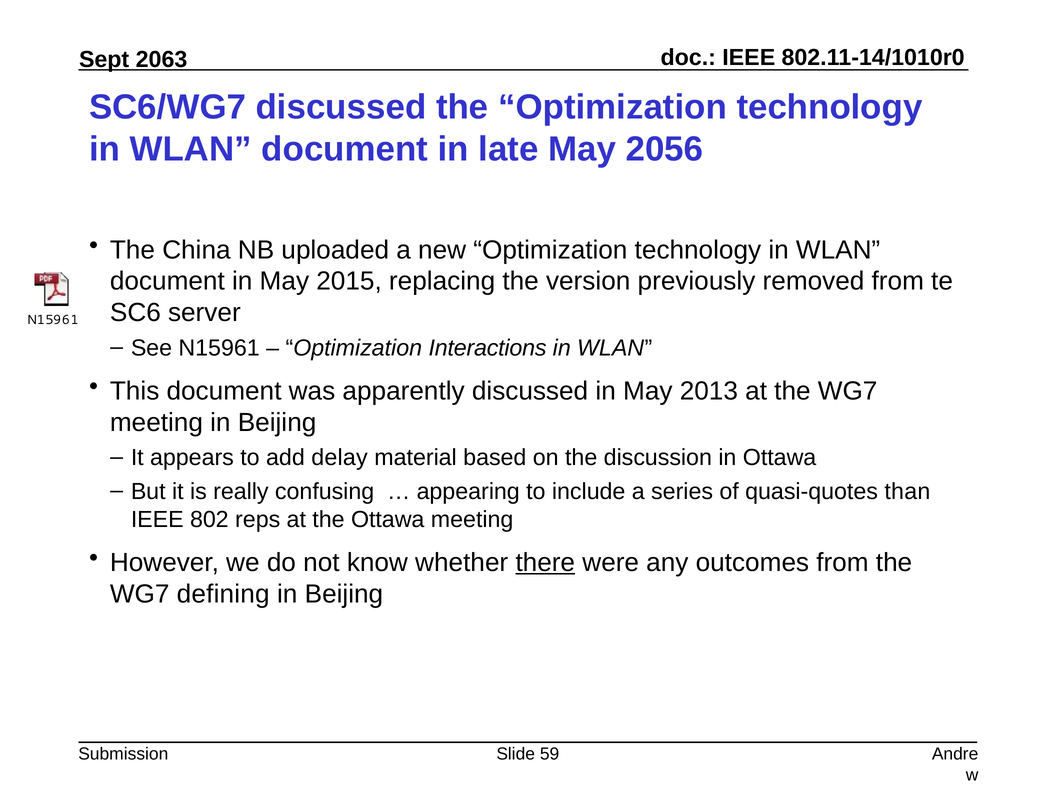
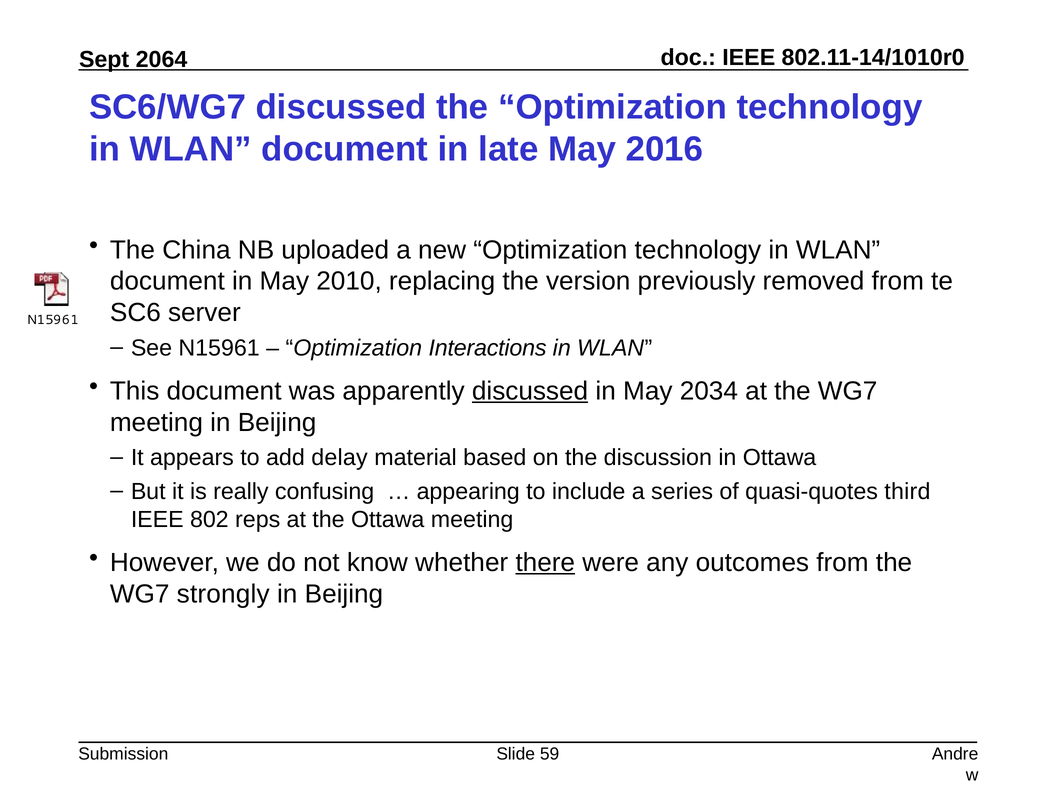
2063: 2063 -> 2064 (162, 59)
2056: 2056 -> 2016 (664, 149)
2015: 2015 -> 2010 (349, 281)
discussed underline: none -> present (530, 391)
2013: 2013 -> 2034 (709, 391)
than: than -> third (907, 491)
defining: defining -> strongly (223, 593)
